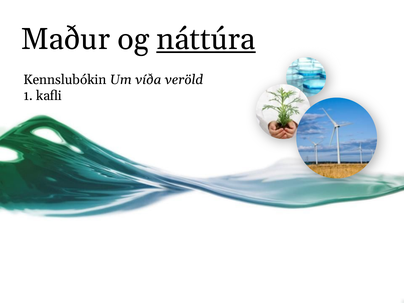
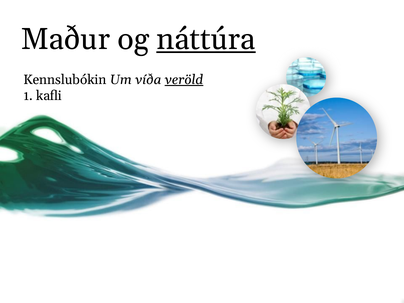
veröld underline: none -> present (184, 80)
